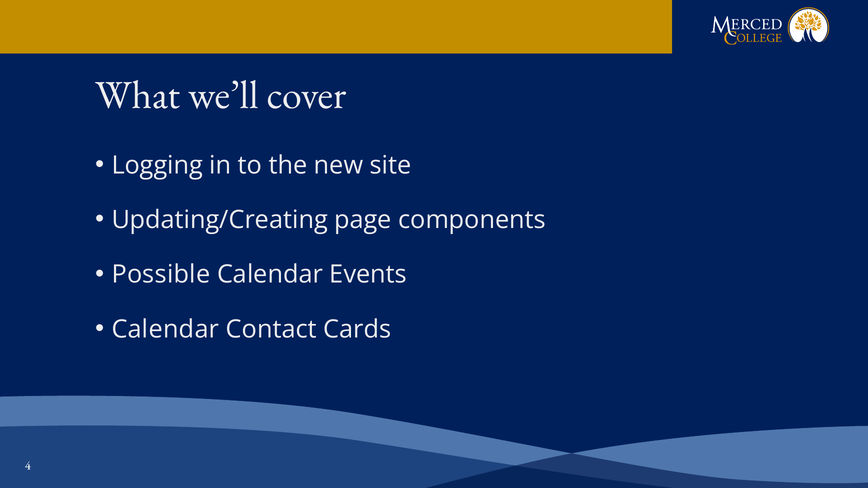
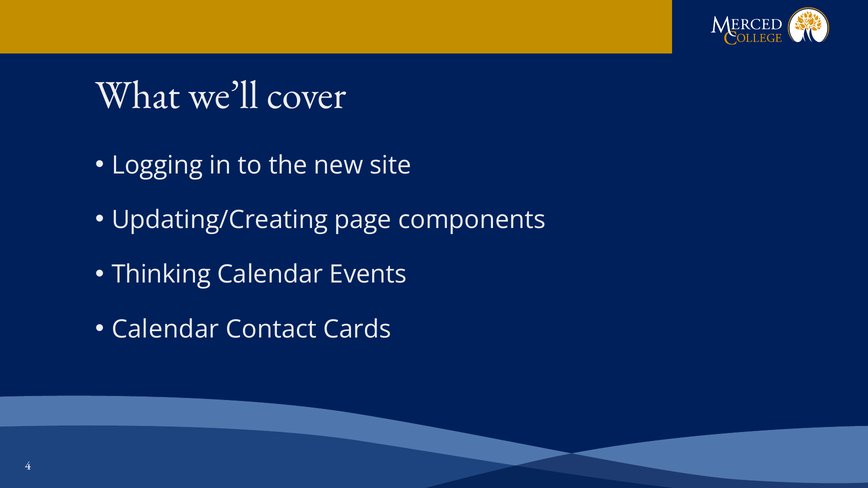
Possible: Possible -> Thinking (161, 275)
